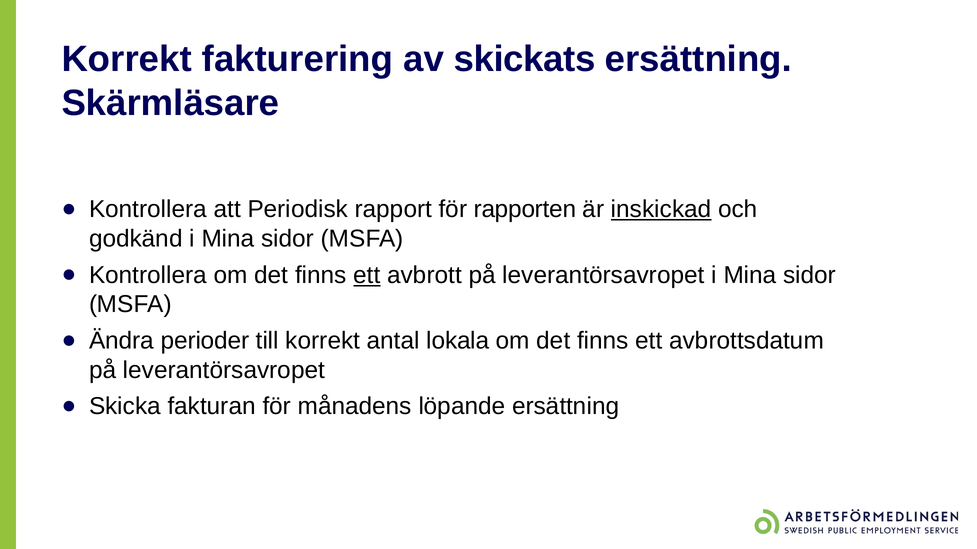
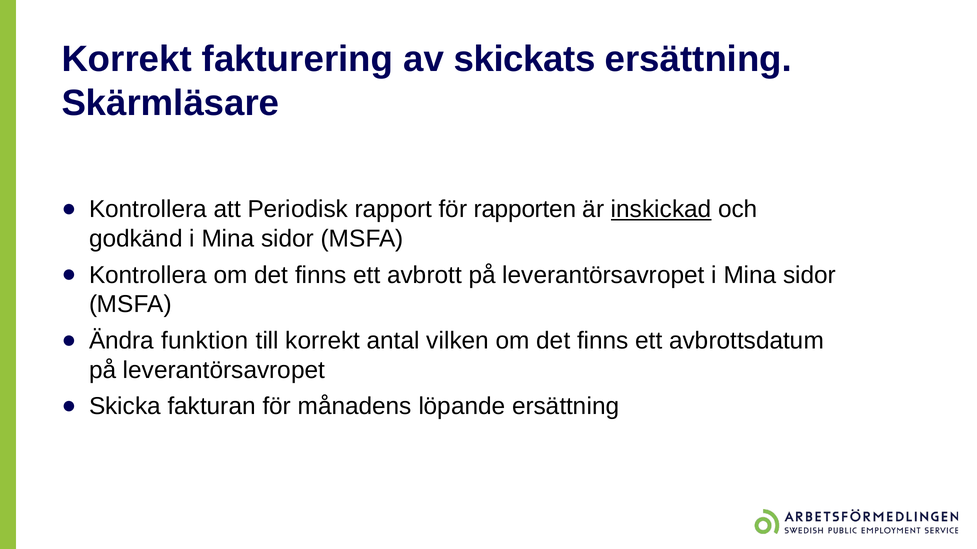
ett underline: present -> none (367, 275)
perioder: perioder -> funktion (205, 341)
lokala: lokala -> vilken (458, 341)
